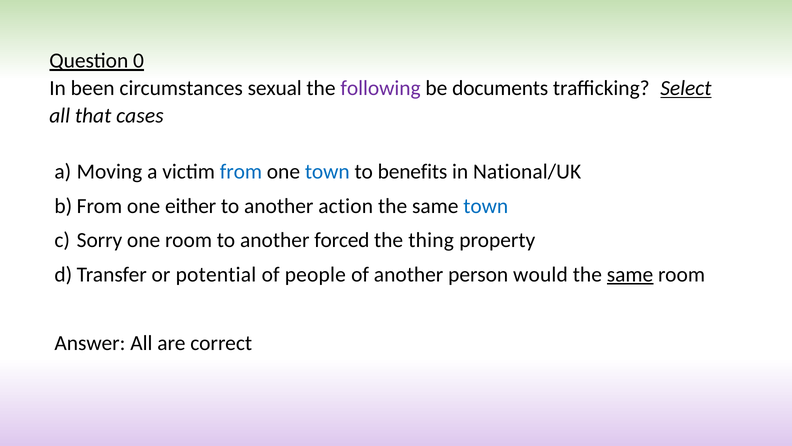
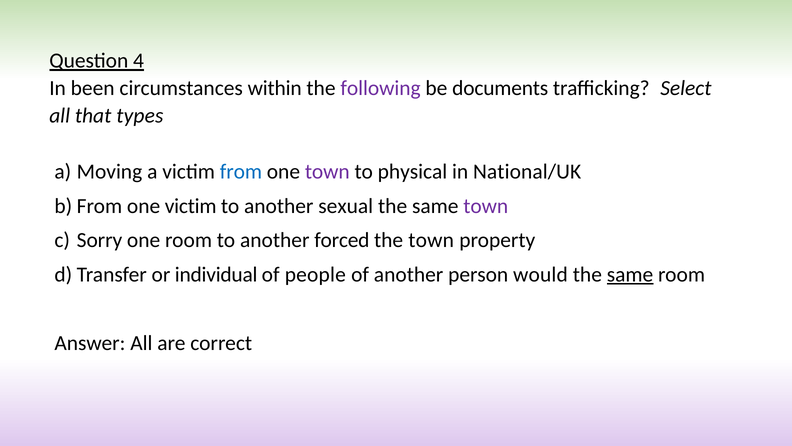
0: 0 -> 4 (139, 61)
sexual: sexual -> within (275, 88)
Select underline: present -> none (686, 88)
cases: cases -> types (140, 116)
town colour: blue -> purple (327, 172)
benefits: benefits -> physical (412, 172)
one either: either -> victim (191, 206)
action: action -> sexual (346, 206)
town colour: blue -> purple (486, 206)
the thing: thing -> town (431, 240)
potential: potential -> individual (216, 274)
